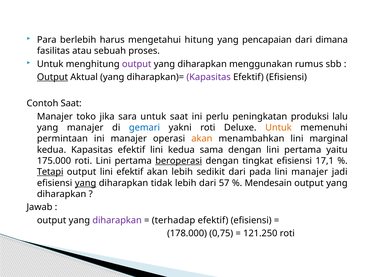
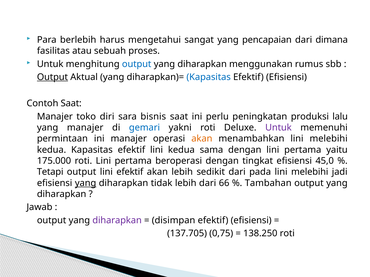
hitung: hitung -> sangat (199, 40)
output colour: purple -> blue (137, 64)
Kapasitas colour: purple -> blue (209, 77)
jika: jika -> diri (107, 117)
sara untuk: untuk -> bisnis (153, 117)
Untuk colour: orange -> purple (278, 128)
menambahkan lini marginal: marginal -> melebihi (329, 139)
beroperasi underline: present -> none (179, 161)
17,1: 17,1 -> 45,0 (325, 161)
Tetapi underline: present -> none (50, 172)
pada lini manajer: manajer -> melebihi (310, 172)
57: 57 -> 66 (224, 183)
Mendesain: Mendesain -> Tambahan (268, 183)
terhadap: terhadap -> disimpan (174, 221)
178.000: 178.000 -> 137.705 (187, 234)
121.250: 121.250 -> 138.250 (260, 234)
